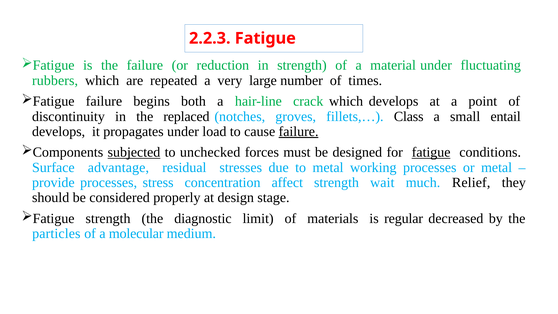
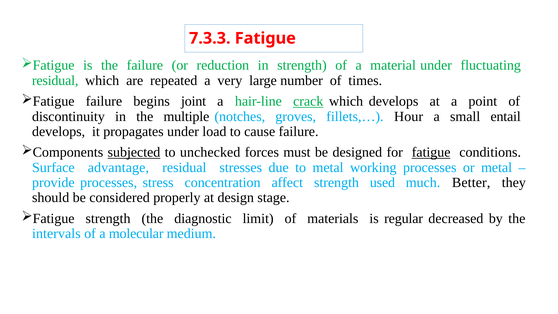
2.2.3: 2.2.3 -> 7.3.3 (210, 38)
rubbers: rubbers -> residual (55, 80)
both: both -> joint (194, 101)
crack underline: none -> present (308, 101)
replaced: replaced -> multiple (186, 116)
Class: Class -> Hour (409, 116)
failure underline: present -> none (299, 131)
wait: wait -> used (382, 182)
Relief: Relief -> Better (471, 182)
particles: particles -> intervals (56, 233)
